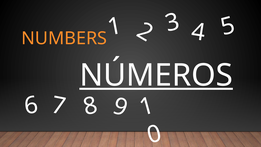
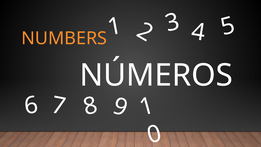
NÚMEROS underline: present -> none (156, 75)
